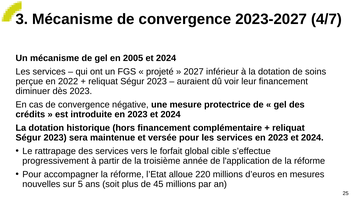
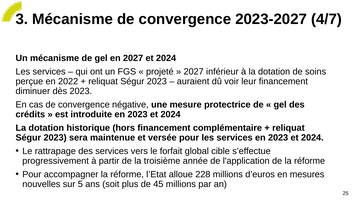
en 2005: 2005 -> 2027 (133, 58)
220: 220 -> 228 (203, 174)
